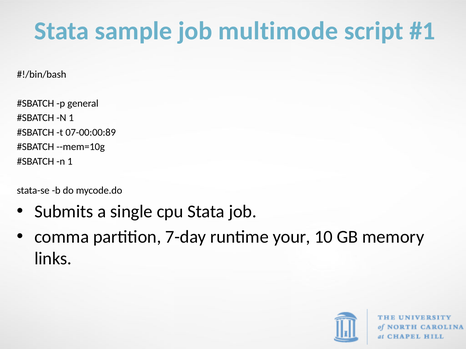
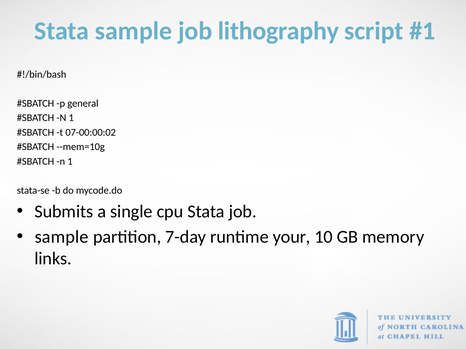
multimode: multimode -> lithography (278, 31)
07-00:00:89: 07-00:00:89 -> 07-00:00:02 (91, 133)
comma: comma -> sample (62, 237)
